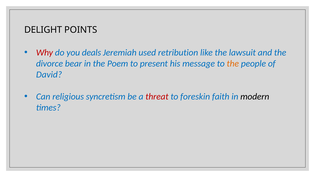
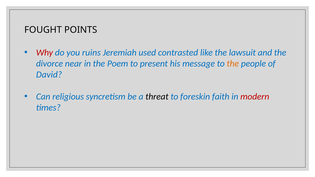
DELIGHT: DELIGHT -> FOUGHT (43, 30)
deals: deals -> ruins (91, 53)
retribution: retribution -> contrasted (178, 53)
bear: bear -> near (73, 64)
threat colour: red -> black (157, 97)
modern colour: black -> red (255, 97)
